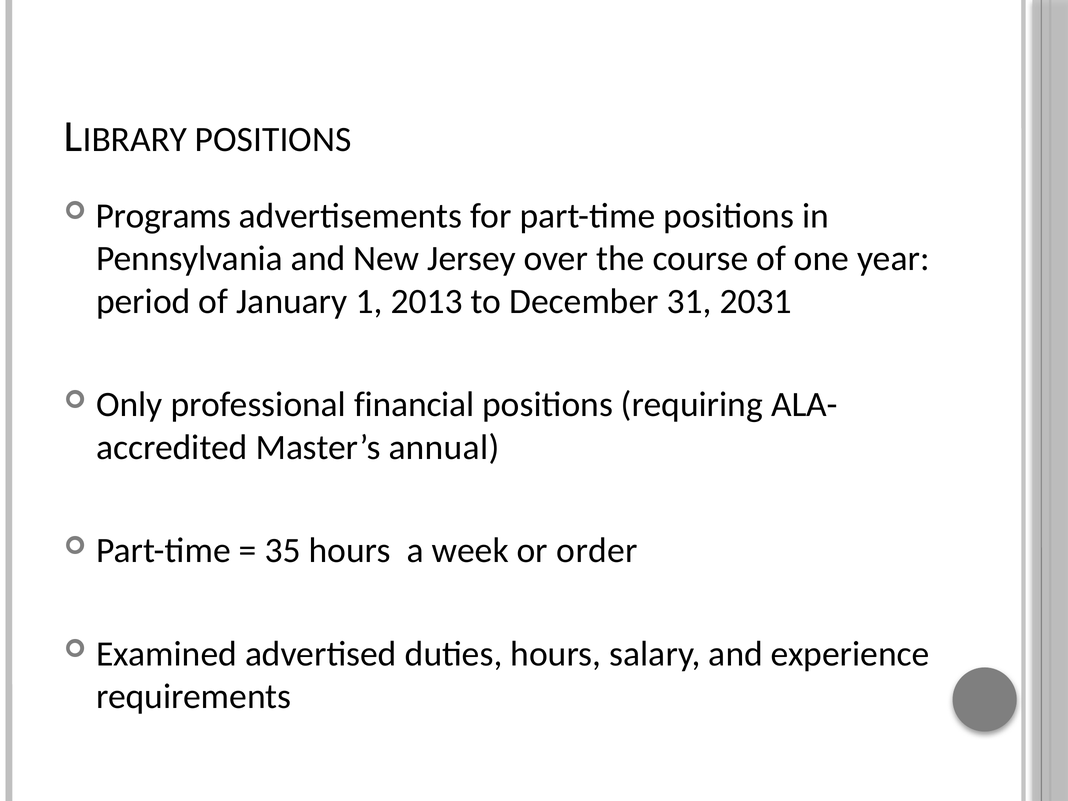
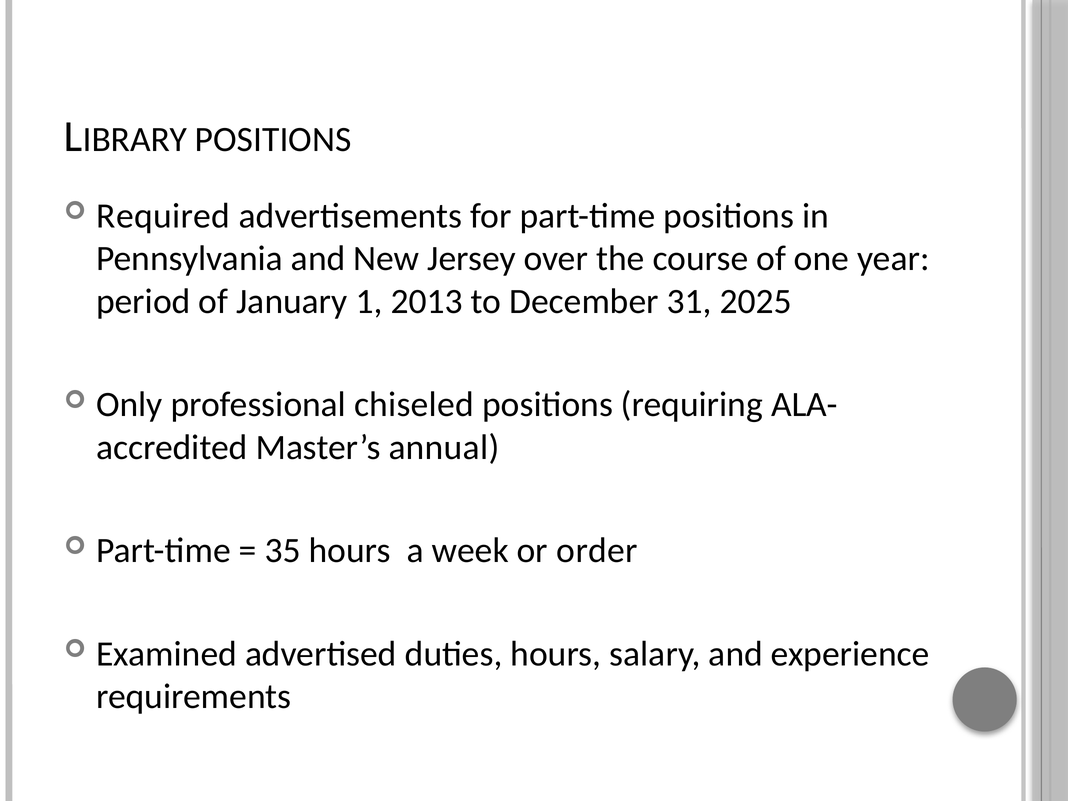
Programs: Programs -> Required (163, 216)
2031: 2031 -> 2025 (756, 301)
financial: financial -> chiseled (414, 405)
